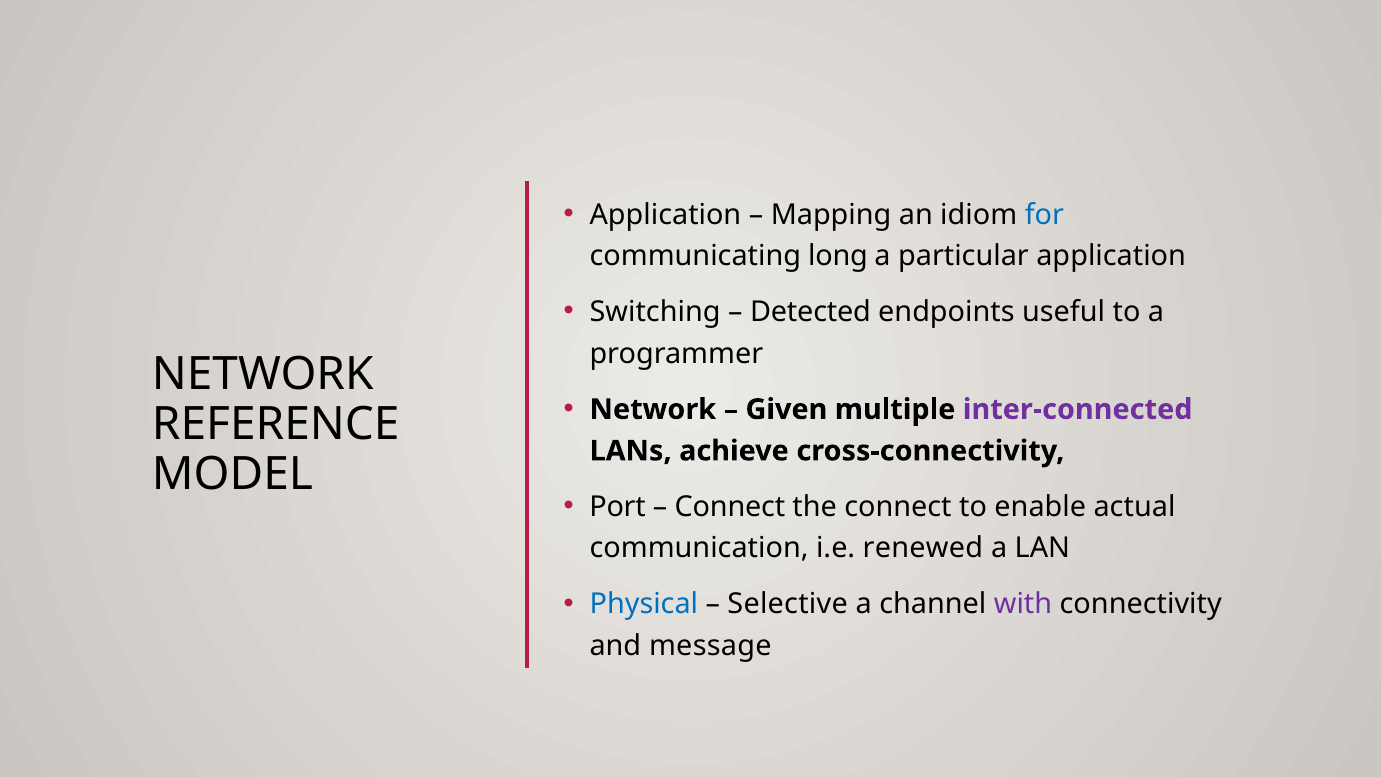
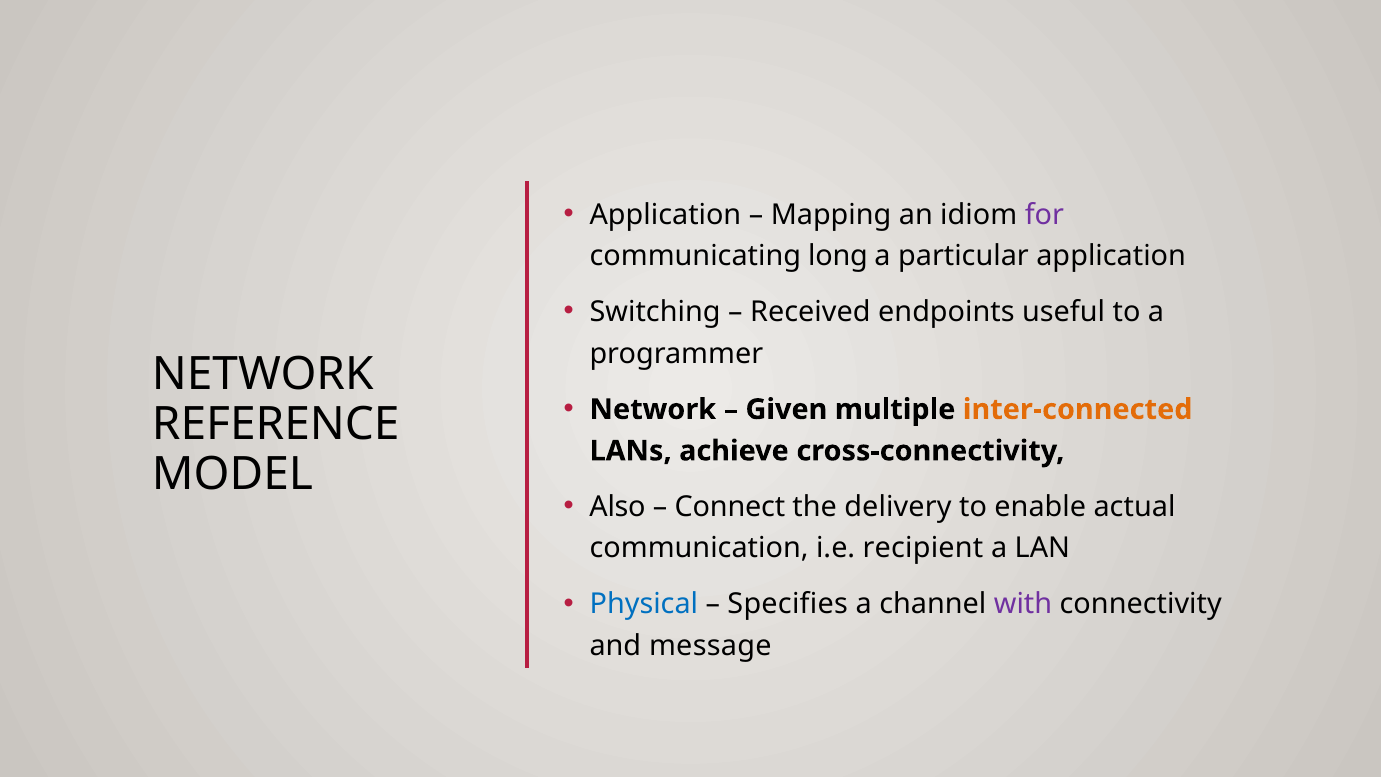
for colour: blue -> purple (1044, 215)
Detected: Detected -> Received (810, 312)
inter-connected colour: purple -> orange (1078, 409)
Port: Port -> Also (618, 507)
the connect: connect -> delivery (898, 507)
renewed: renewed -> recipient (923, 548)
Selective: Selective -> Specifies (788, 604)
